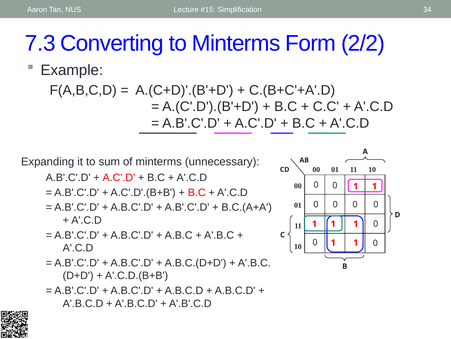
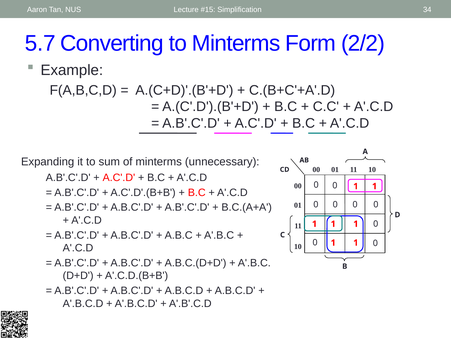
7.3: 7.3 -> 5.7 (40, 43)
